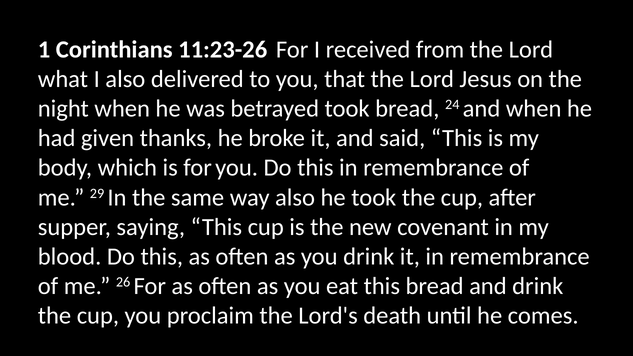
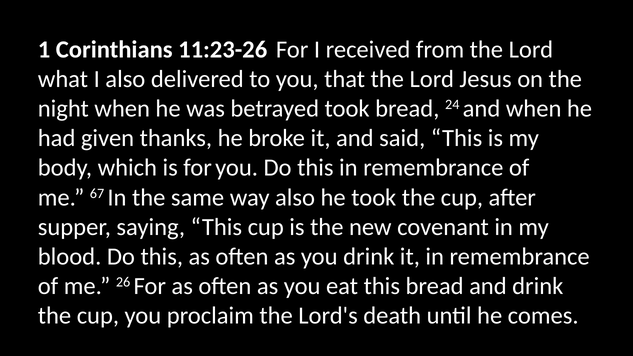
29: 29 -> 67 (97, 193)
